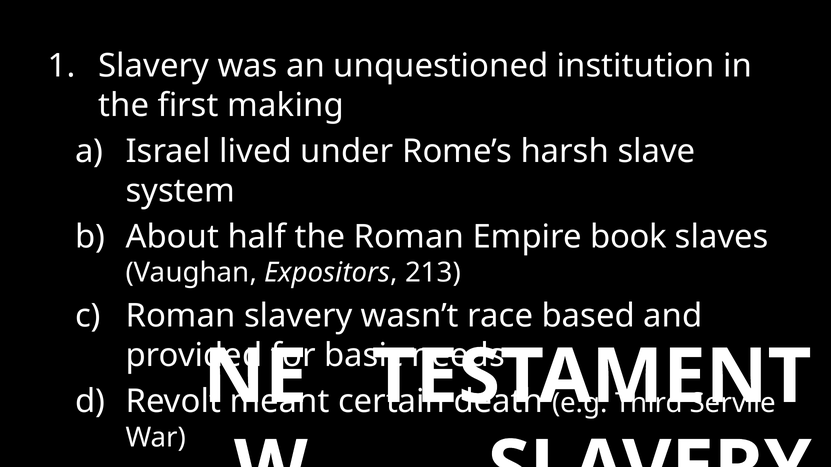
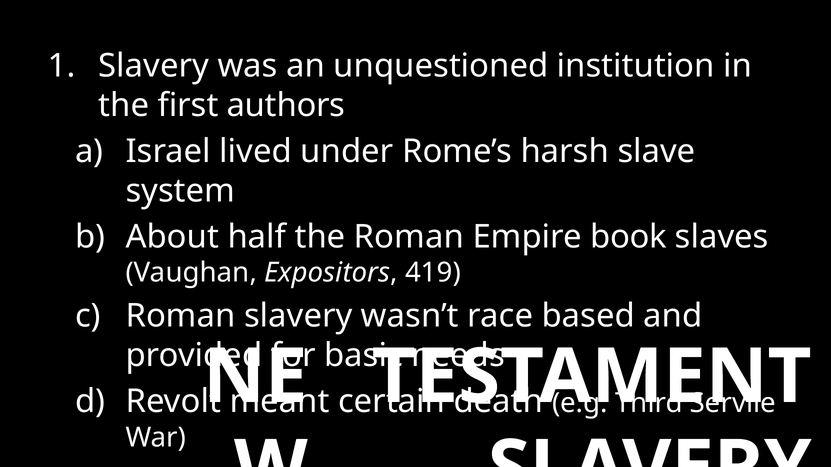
making: making -> authors (286, 105)
213: 213 -> 419 (433, 273)
